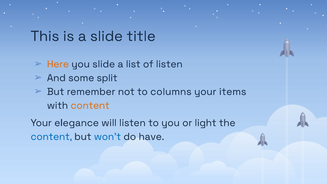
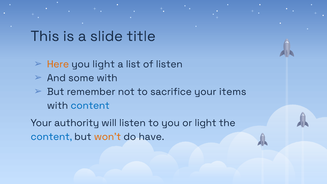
you slide: slide -> light (104, 64)
some split: split -> with (107, 78)
columns: columns -> sacrifice (171, 92)
content colour: orange -> blue (90, 105)
elegance: elegance -> authority (77, 123)
won’t colour: blue -> orange (107, 137)
